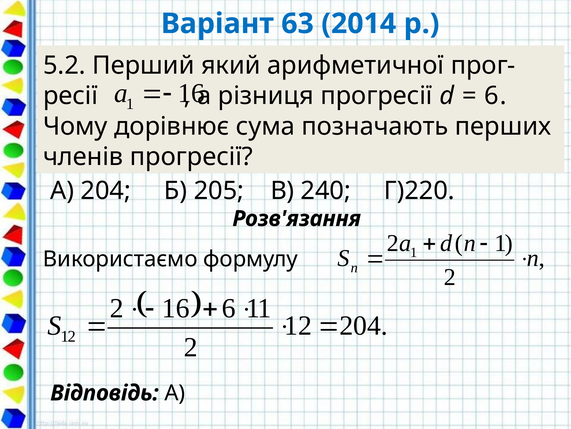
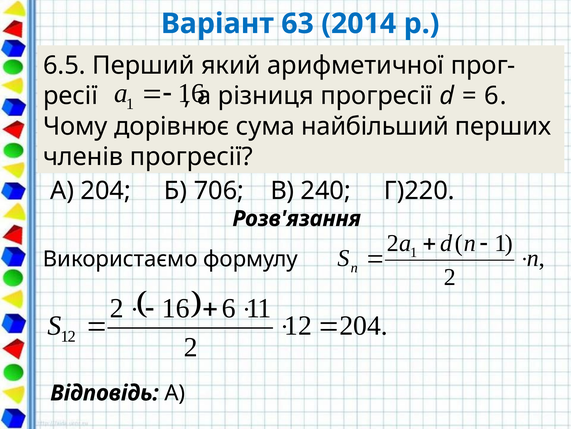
5.2: 5.2 -> 6.5 (64, 65)
позначають: позначають -> найбільший (375, 126)
205: 205 -> 706 (219, 190)
